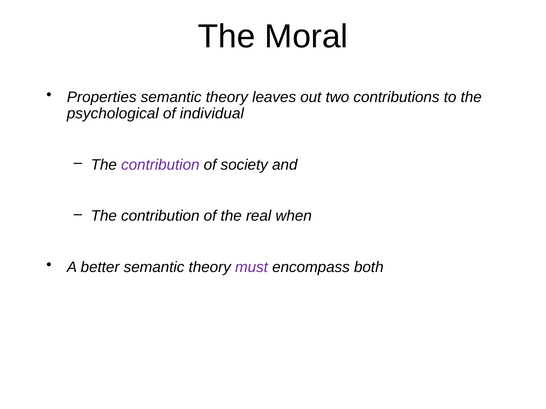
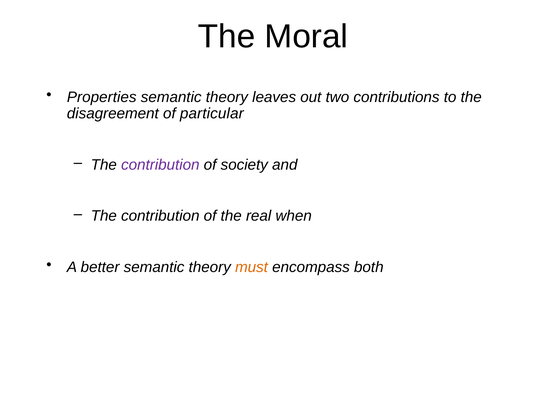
psychological: psychological -> disagreement (113, 114)
individual: individual -> particular (212, 114)
must colour: purple -> orange (252, 267)
